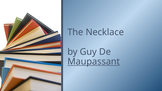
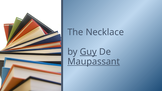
Guy underline: none -> present (88, 52)
